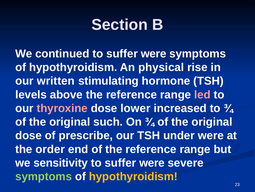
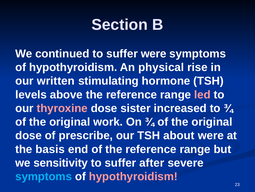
lower: lower -> sister (136, 108)
such: such -> work (108, 122)
under: under -> about (179, 135)
order: order -> basis (50, 149)
were: were -> after (152, 162)
symptoms colour: light green -> light blue (44, 176)
hypothyroidism colour: yellow -> pink (133, 176)
